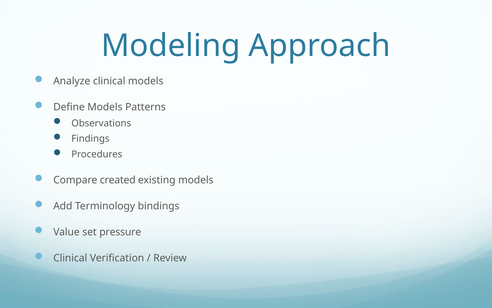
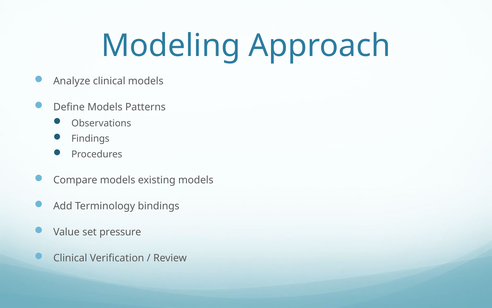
Compare created: created -> models (118, 180)
